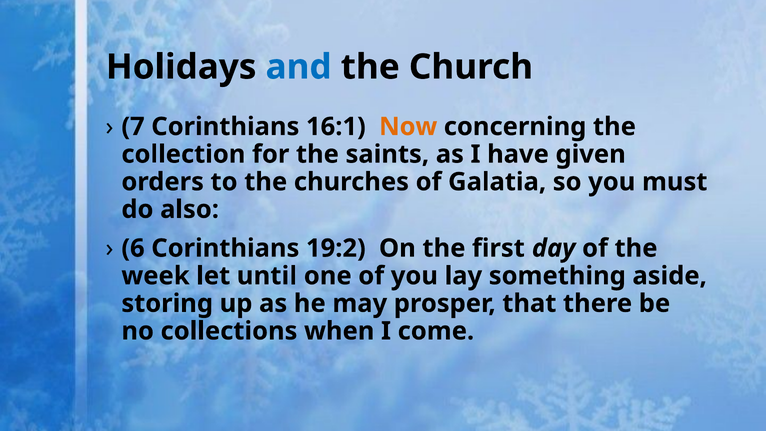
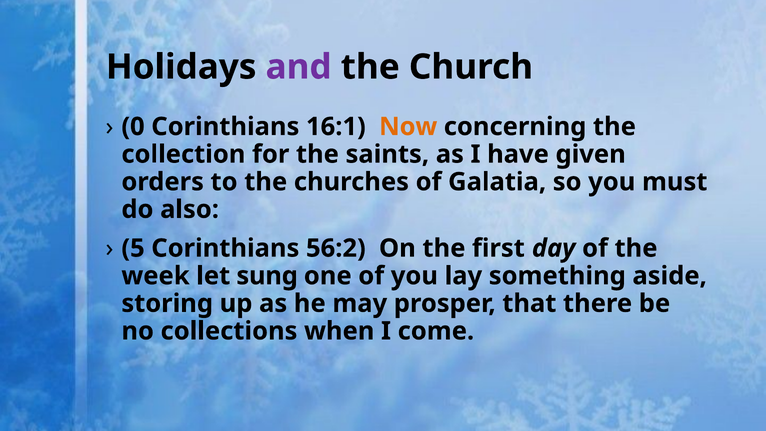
and colour: blue -> purple (299, 67)
7: 7 -> 0 (133, 127)
6: 6 -> 5 (133, 248)
19:2: 19:2 -> 56:2 (336, 248)
until: until -> sung (267, 276)
